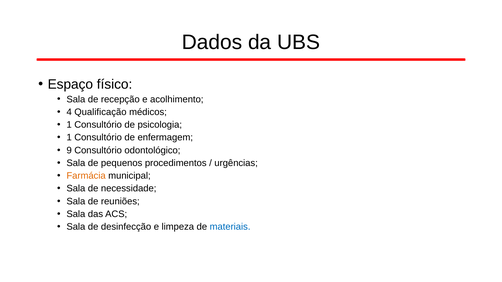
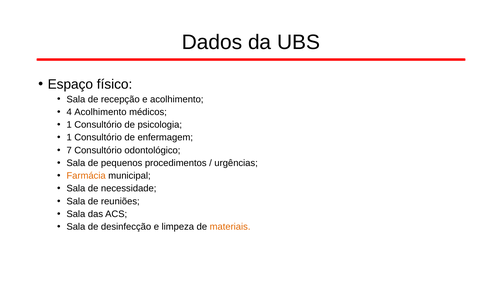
4 Qualificação: Qualificação -> Acolhimento (100, 112)
9: 9 -> 7 (69, 150)
materiais colour: blue -> orange (230, 227)
